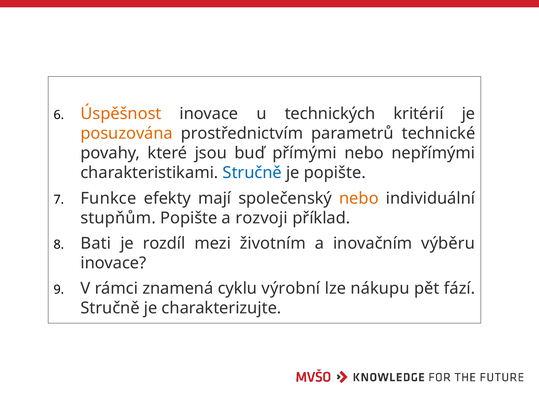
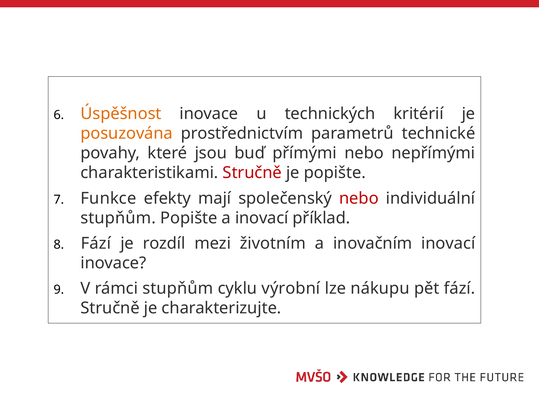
Stručně colour: blue -> red (252, 173)
nebo colour: orange -> red (359, 198)
a rozvoji: rozvoji -> inovací (262, 218)
Bati: Bati -> Fází (96, 244)
inovačním výběru: výběru -> inovací (448, 244)
rámci znamená: znamená -> stupňům (178, 289)
